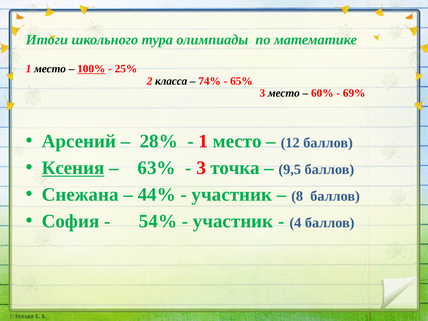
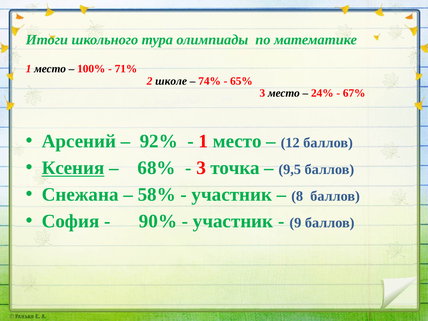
100% underline: present -> none (91, 69)
25%: 25% -> 71% (126, 69)
класса: класса -> школе (171, 81)
60%: 60% -> 24% (322, 93)
69%: 69% -> 67% (354, 93)
28%: 28% -> 92% (159, 141)
63%: 63% -> 68% (157, 168)
44%: 44% -> 58% (157, 195)
54%: 54% -> 90% (158, 221)
4: 4 -> 9 (295, 223)
